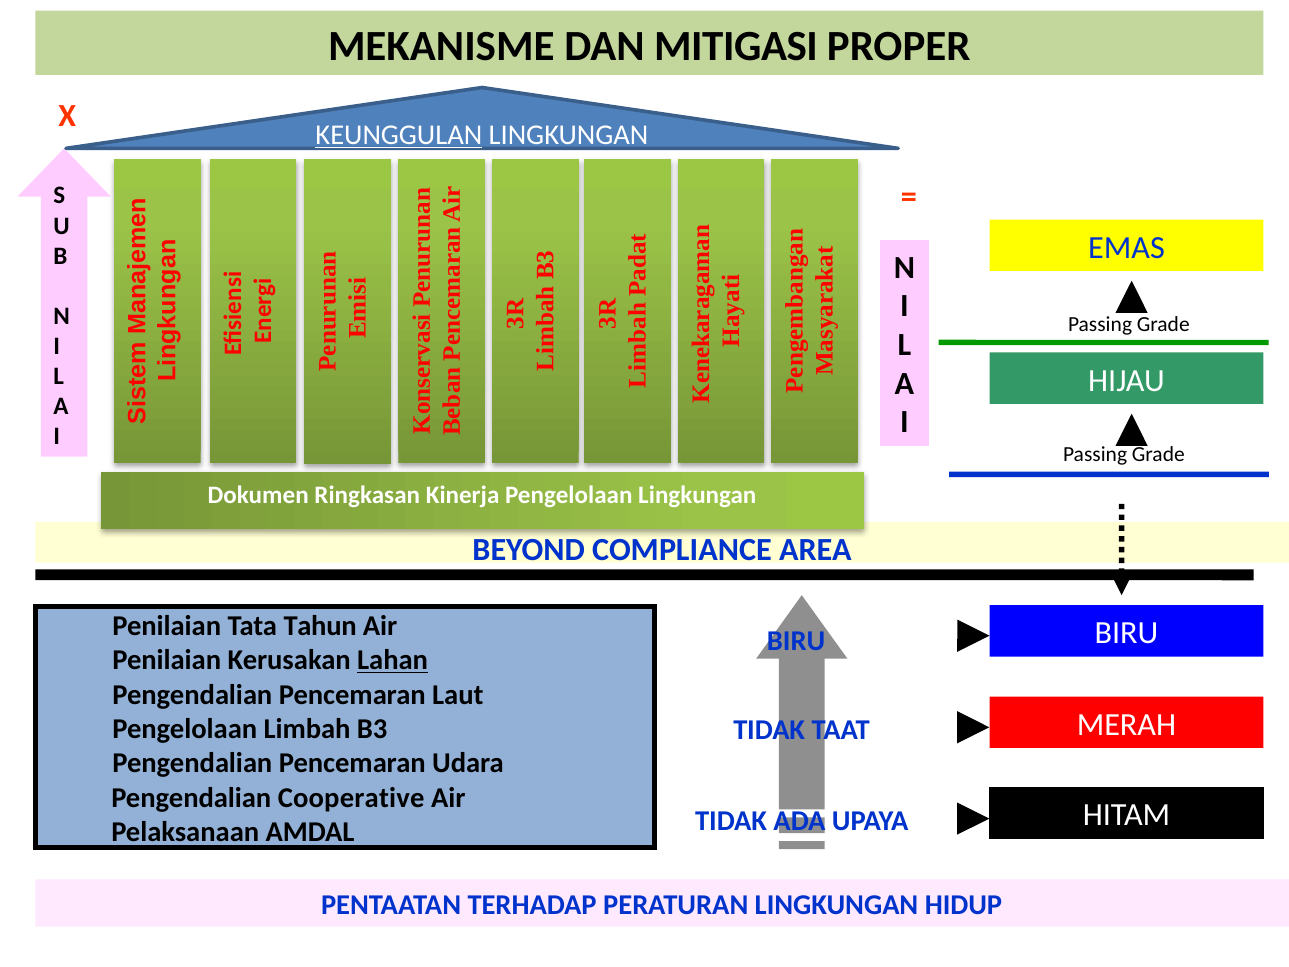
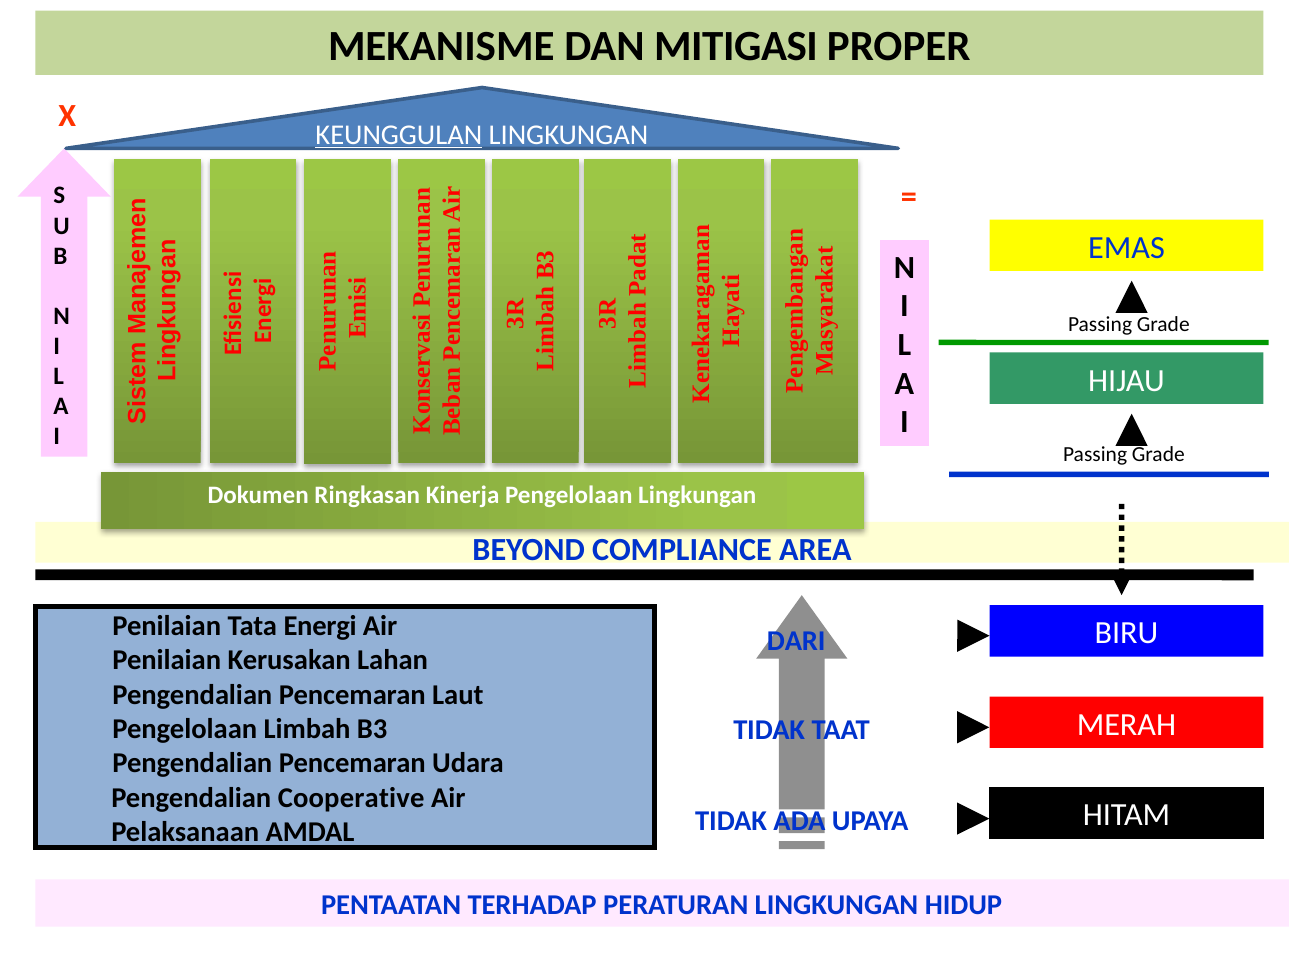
Tahun: Tahun -> Energi (320, 626)
BIRU: BIRU -> DARI (796, 641)
Lahan underline: present -> none (393, 660)
